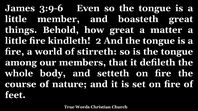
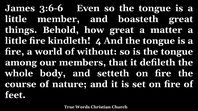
3:9-6: 3:9-6 -> 3:6-6 (51, 8)
2: 2 -> 4 (98, 41)
stirreth: stirreth -> without (97, 52)
